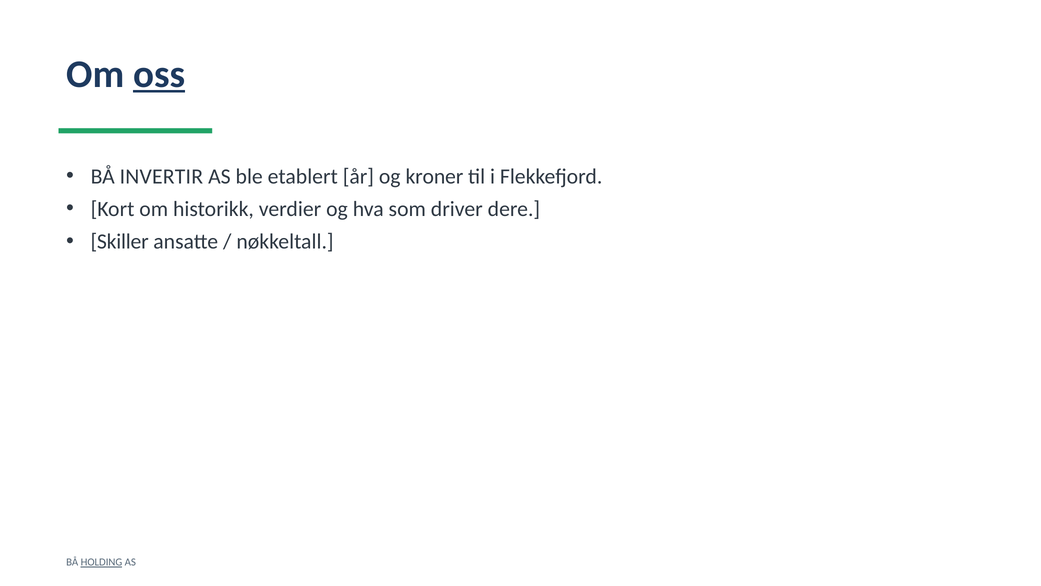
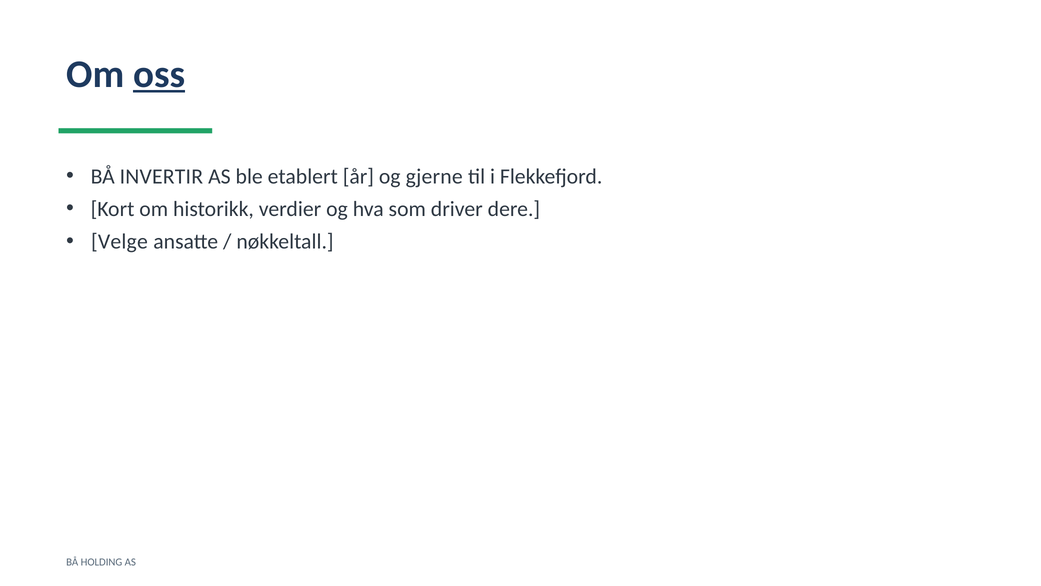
kroner: kroner -> gjerne (434, 176)
Skiller: Skiller -> Velge (119, 241)
HOLDING underline: present -> none (101, 562)
